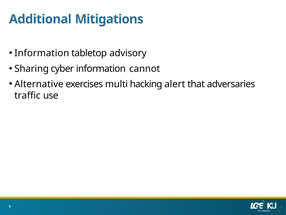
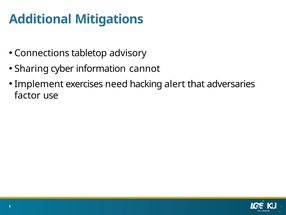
Information: Information -> Connections (42, 53)
Alternative: Alternative -> Implement (39, 84)
multi: multi -> need (116, 84)
traffic: traffic -> factor (27, 95)
